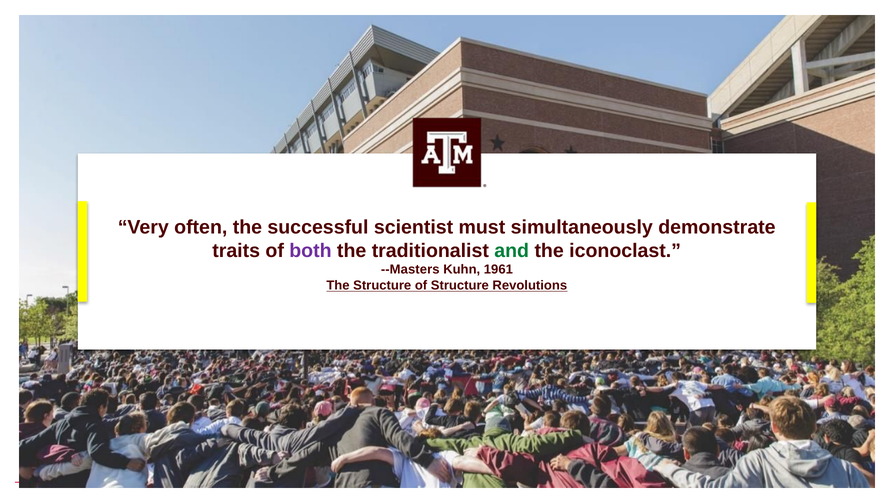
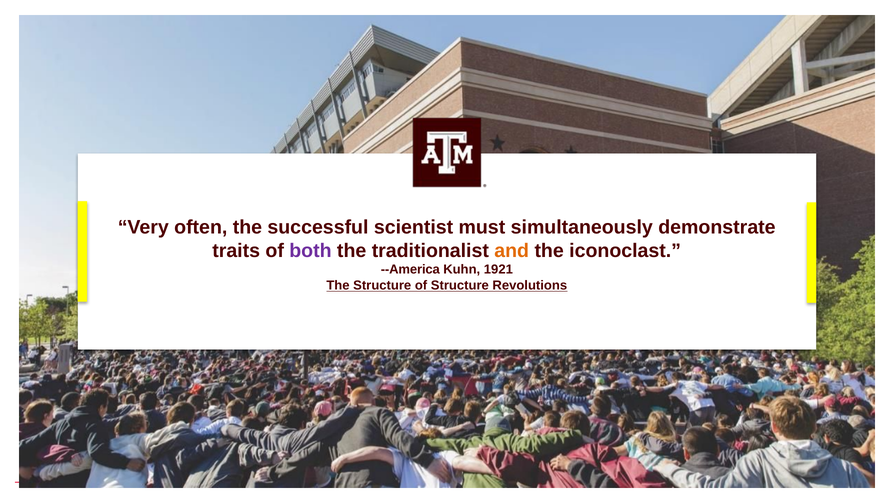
and colour: green -> orange (512, 251)
--Masters: --Masters -> --America (410, 270)
1961: 1961 -> 1921 (498, 270)
